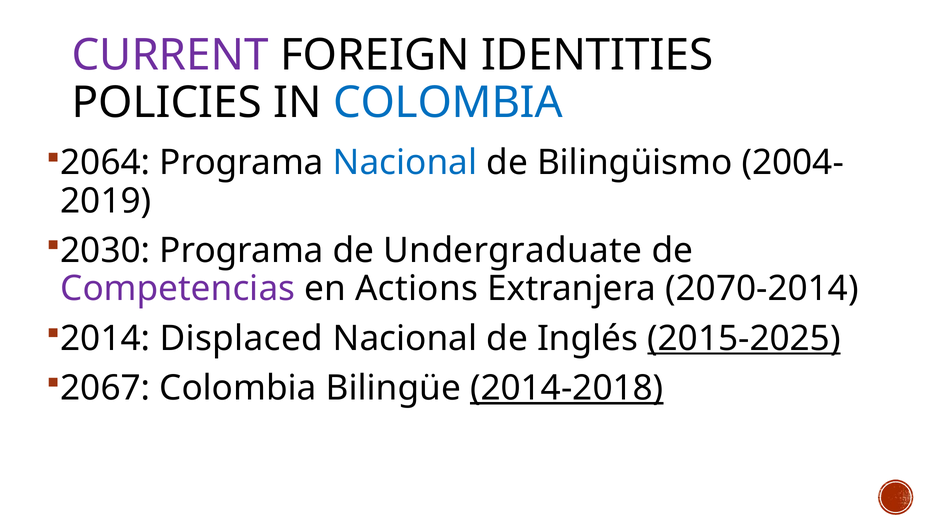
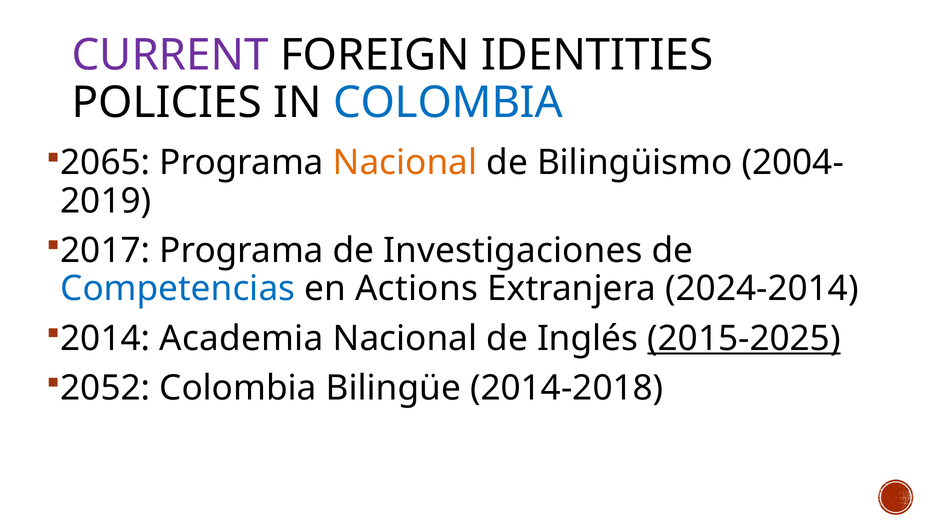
2064: 2064 -> 2065 (105, 163)
Nacional colour: blue -> orange (405, 163)
2030: 2030 -> 2017 (105, 251)
Undergraduate: Undergraduate -> Investigaciones (513, 251)
Competencias colour: purple -> blue (178, 289)
2070-2014: 2070-2014 -> 2024-2014 (762, 289)
Displaced: Displaced -> Academia (241, 339)
2067: 2067 -> 2052 (105, 388)
2014-2018 underline: present -> none (567, 388)
